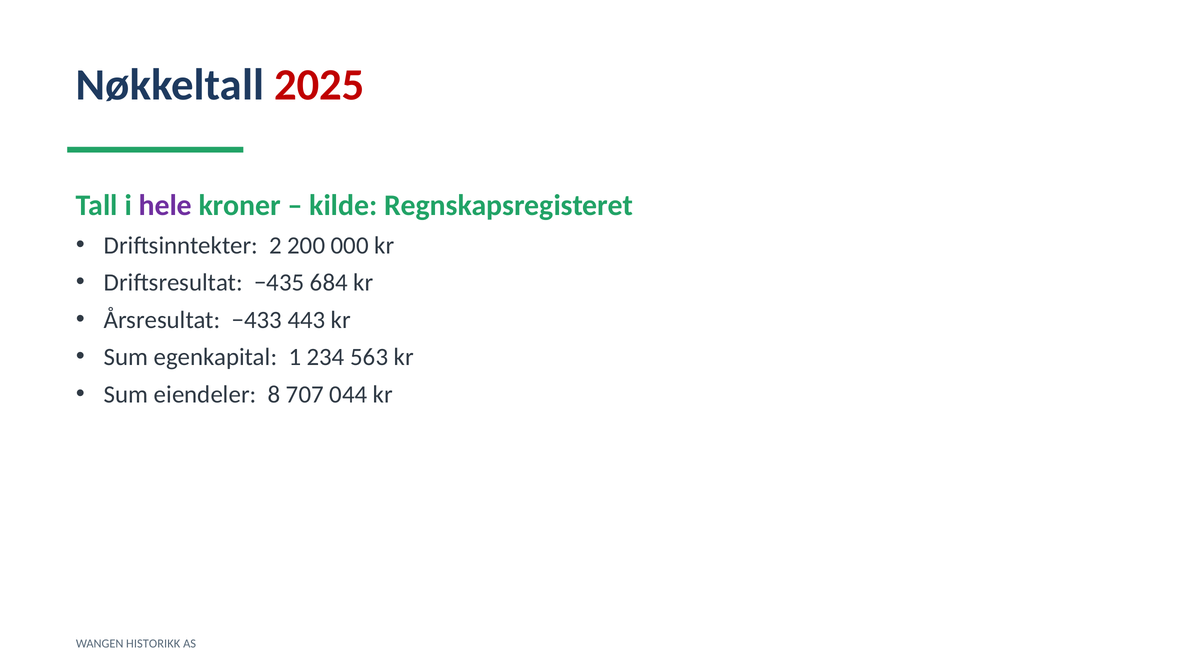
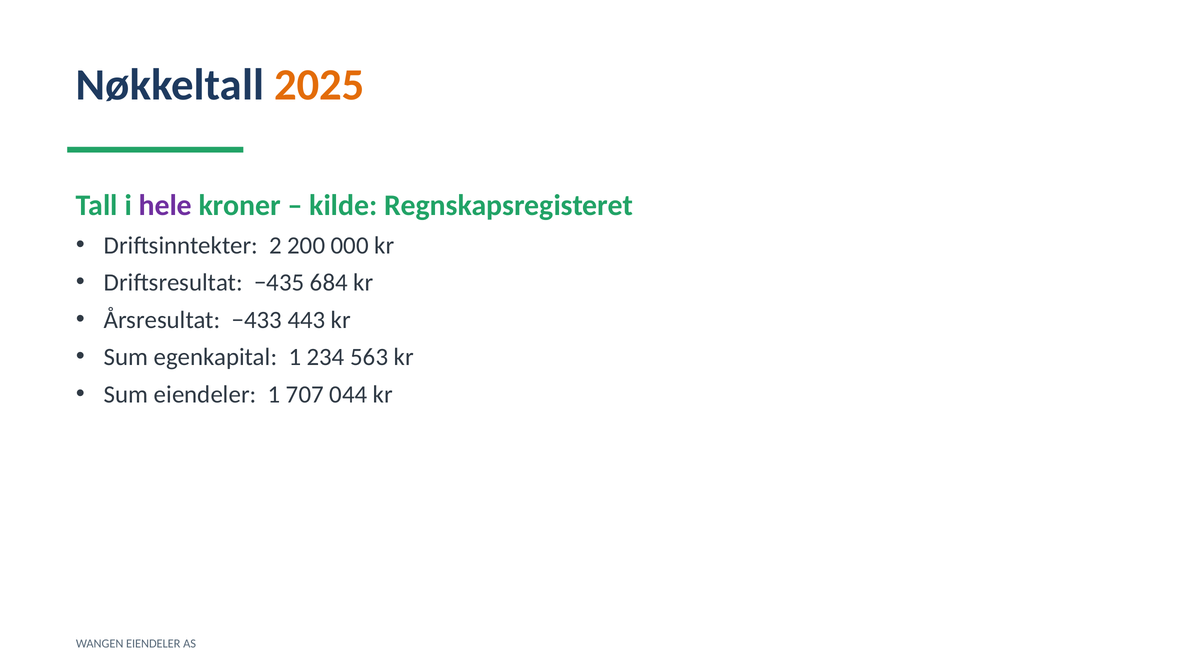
2025 colour: red -> orange (319, 85)
eiendeler 8: 8 -> 1 (274, 395)
WANGEN HISTORIKK: HISTORIKK -> EIENDELER (153, 644)
